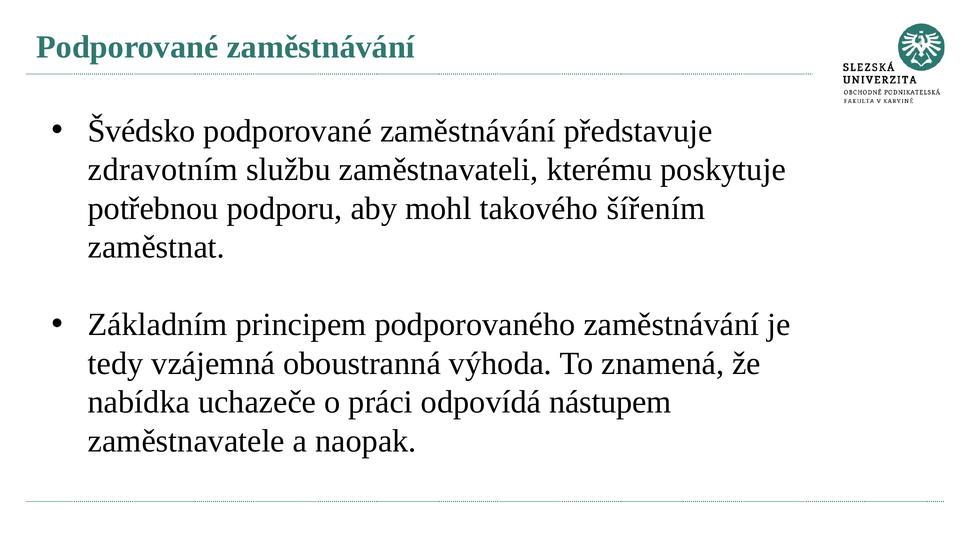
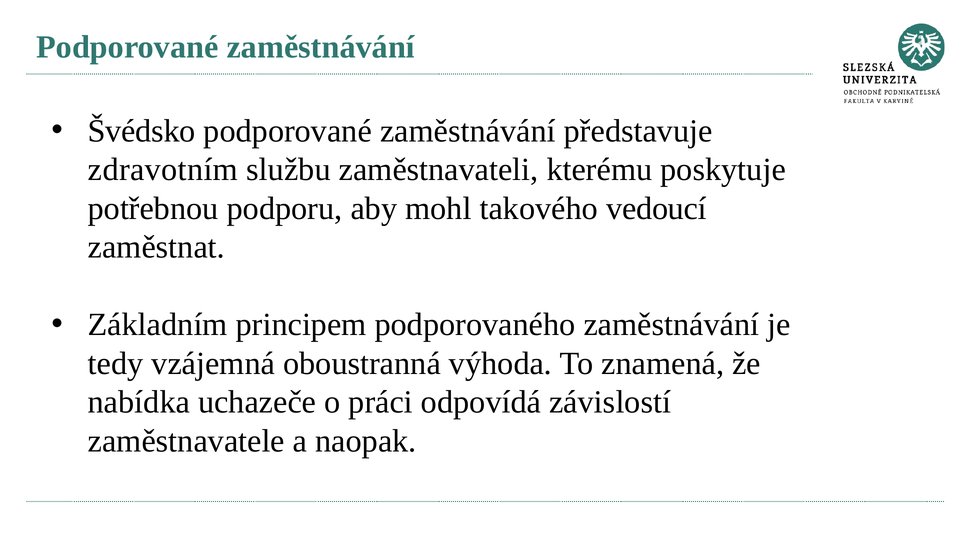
šířením: šířením -> vedoucí (656, 209)
nástupem: nástupem -> závislostí (610, 402)
